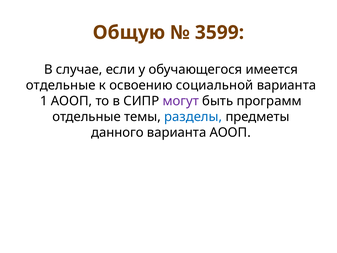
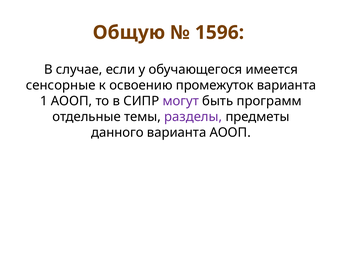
3599: 3599 -> 1596 (219, 33)
отдельные: отдельные -> сенсорные (61, 85)
социальной: социальной -> промежуток (215, 85)
разделы colour: blue -> purple (193, 117)
